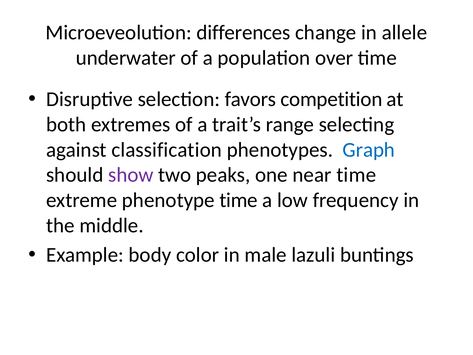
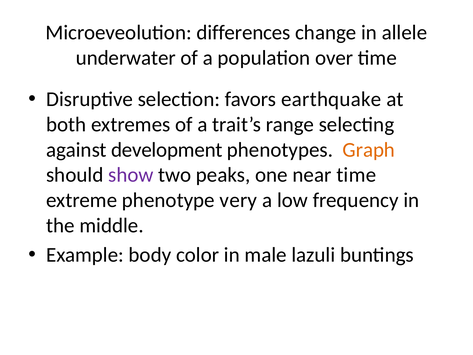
competition: competition -> earthquake (331, 99)
classification: classification -> development (167, 150)
Graph colour: blue -> orange (369, 150)
phenotype time: time -> very (238, 200)
